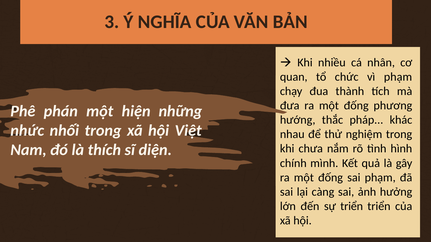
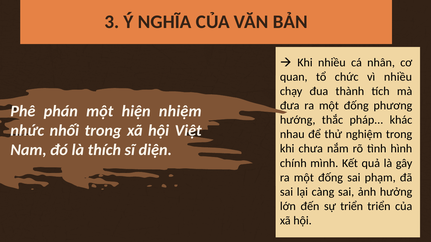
vì phạm: phạm -> nhiều (398, 77)
những: những -> nhiệm (180, 111)
